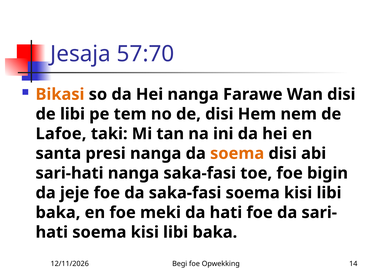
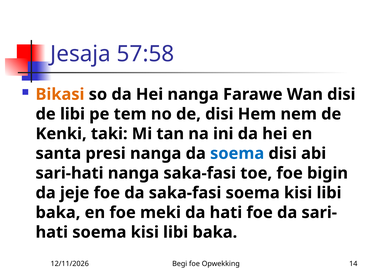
57:70: 57:70 -> 57:58 (146, 54)
Lafoe: Lafoe -> Kenki (61, 134)
soema colour: orange -> blue (237, 153)
